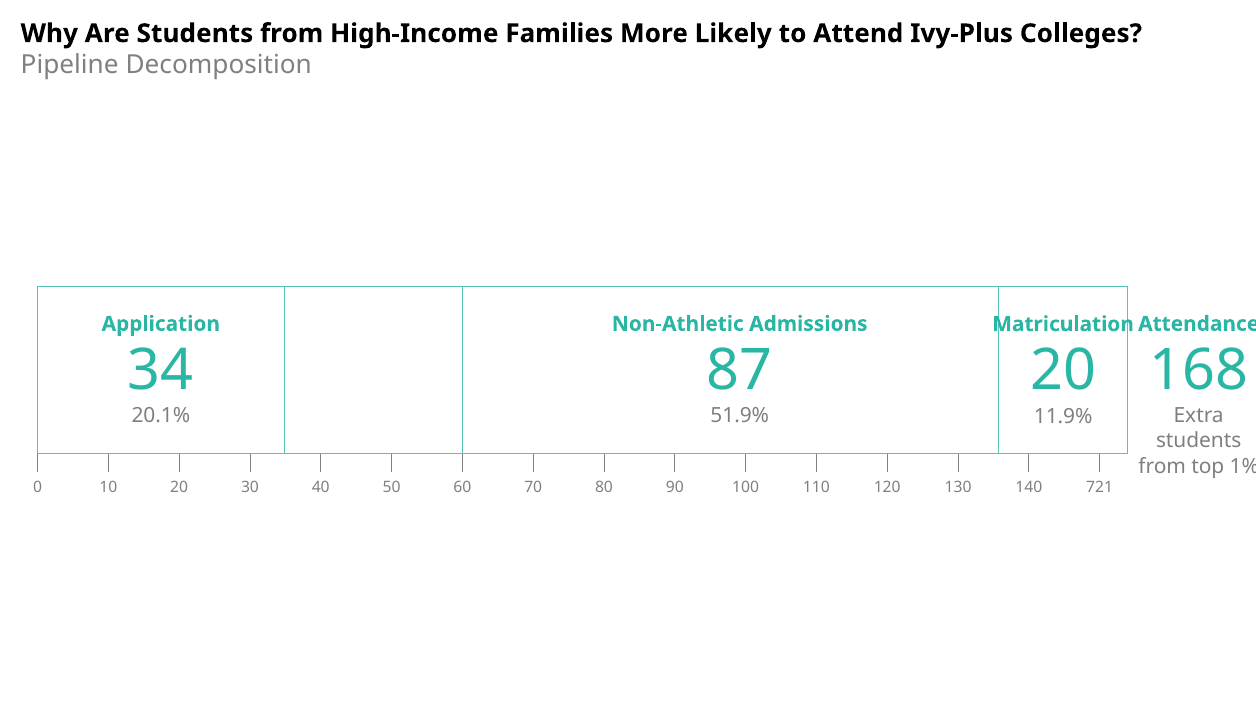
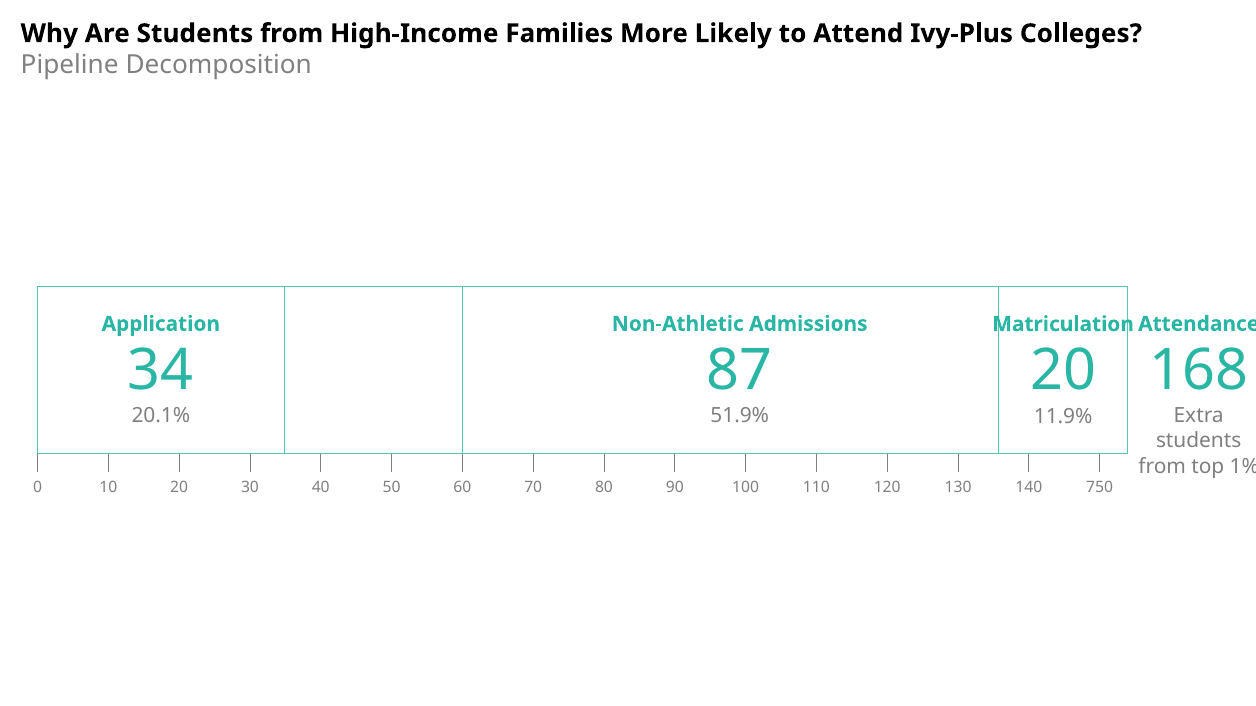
721: 721 -> 750 (1100, 488)
